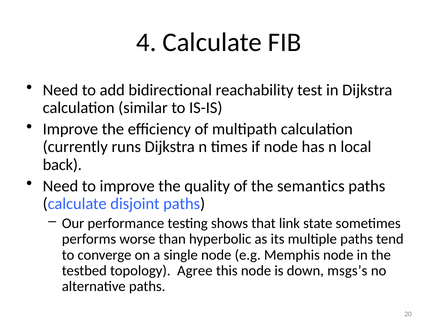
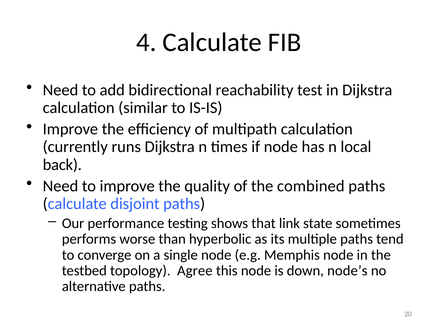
semantics: semantics -> combined (311, 186)
msgs’s: msgs’s -> node’s (347, 270)
